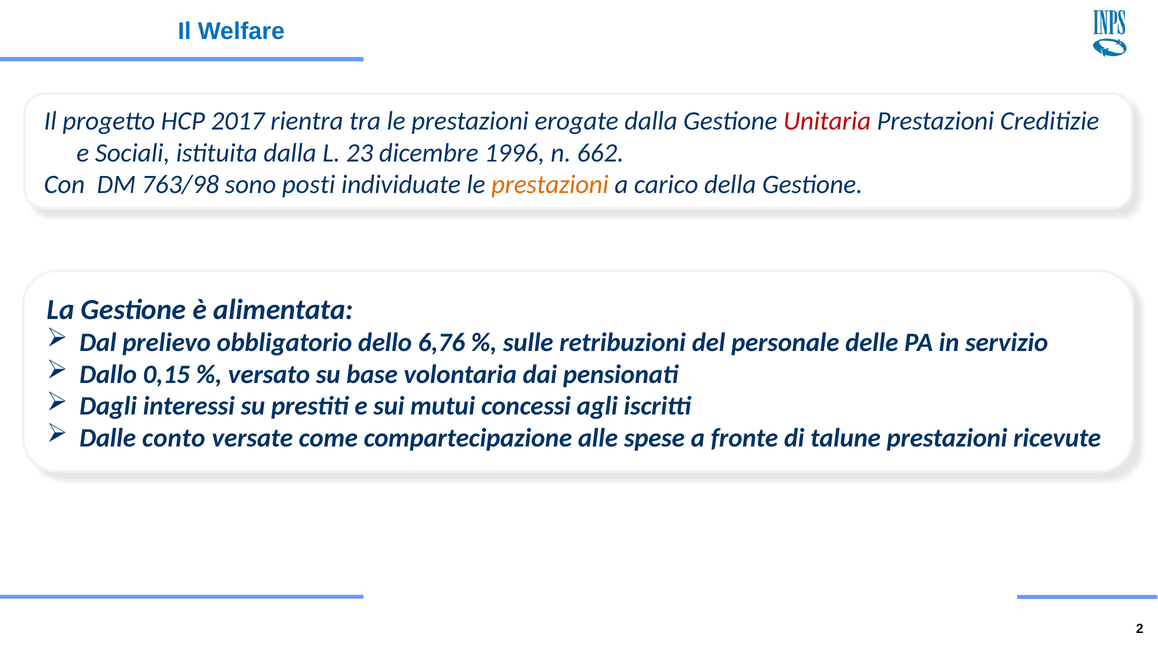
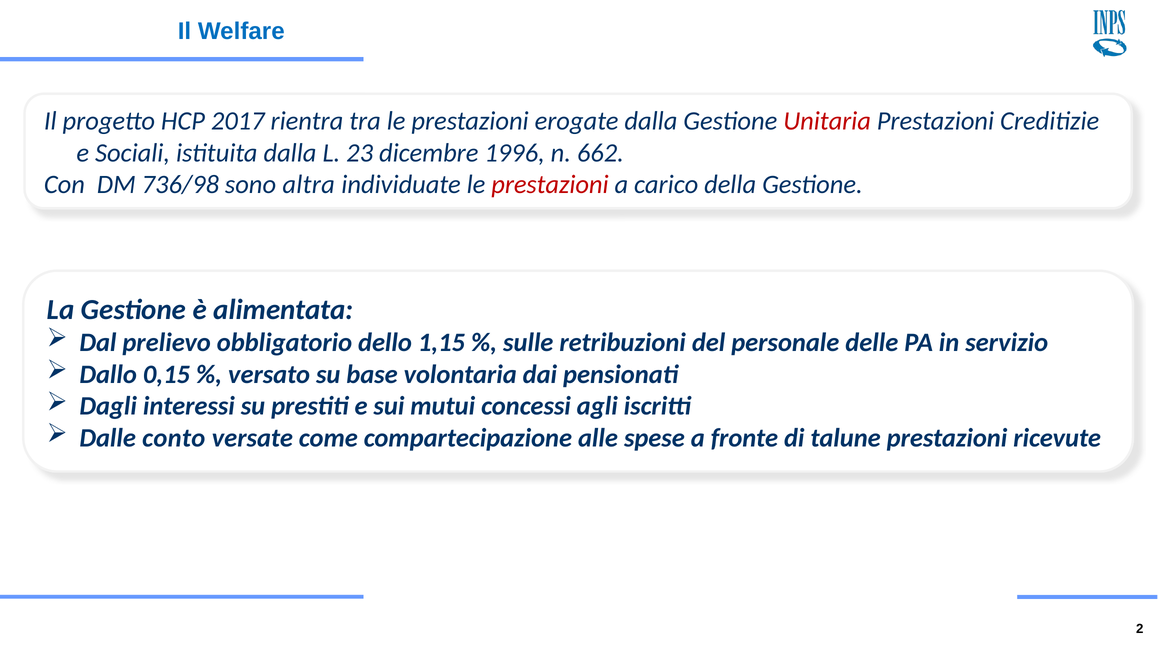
763/98: 763/98 -> 736/98 (180, 185)
posti: posti -> altra (309, 185)
prestazioni colour: orange -> red (550, 185)
6,76: 6,76 -> 1,15 (441, 343)
